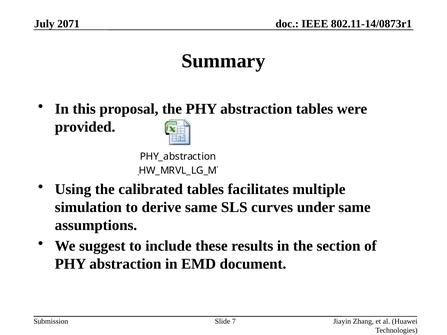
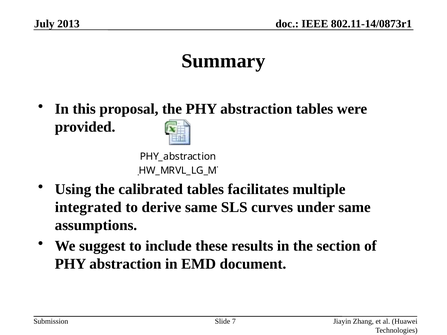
2071: 2071 -> 2013 (68, 24)
simulation: simulation -> integrated (88, 207)
